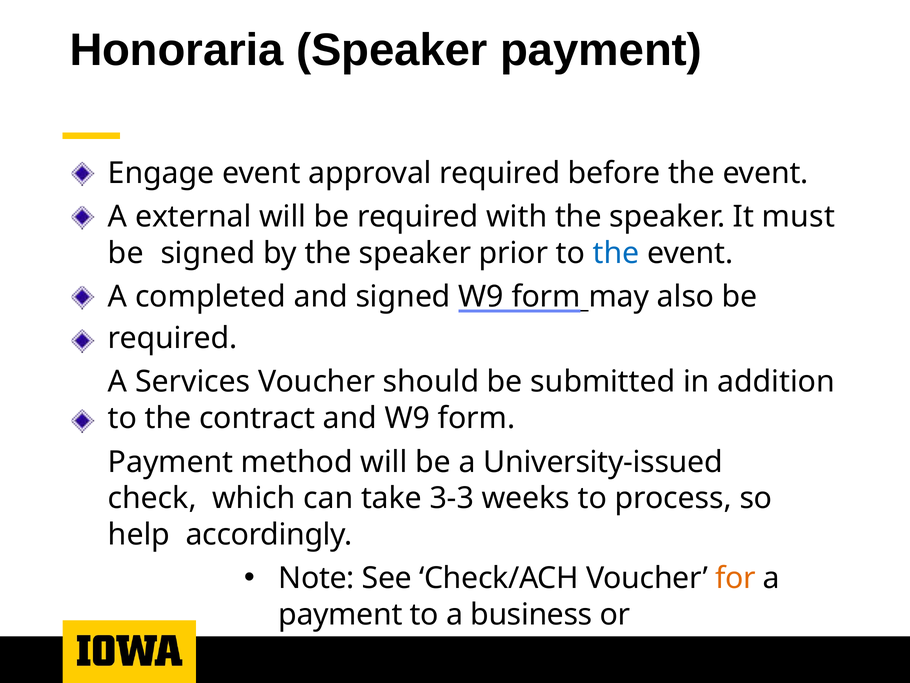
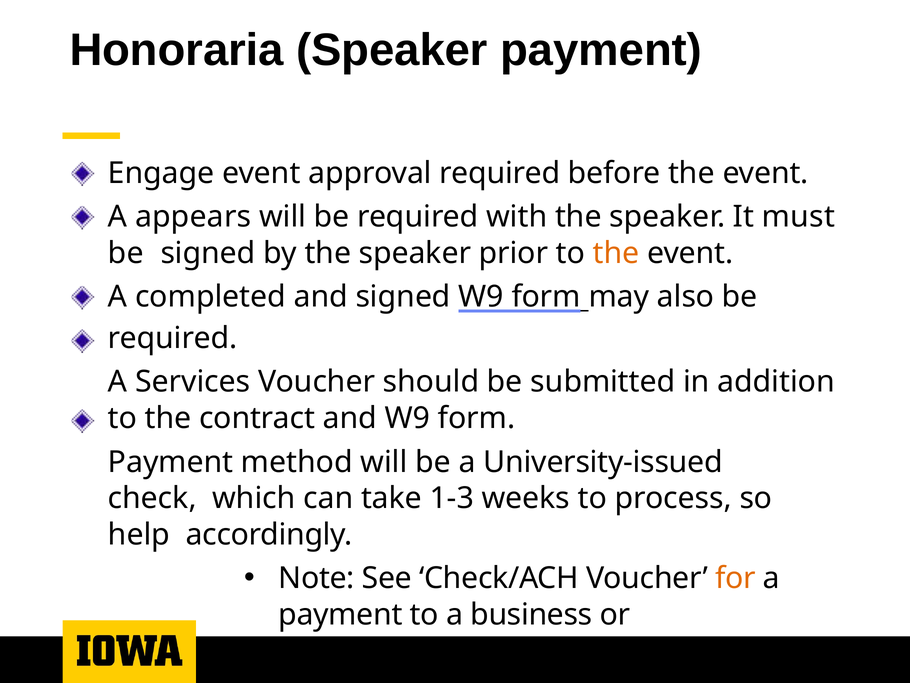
external: external -> appears (193, 217)
the colour: blue -> orange (616, 253)
3-3: 3-3 -> 1-3 (452, 498)
